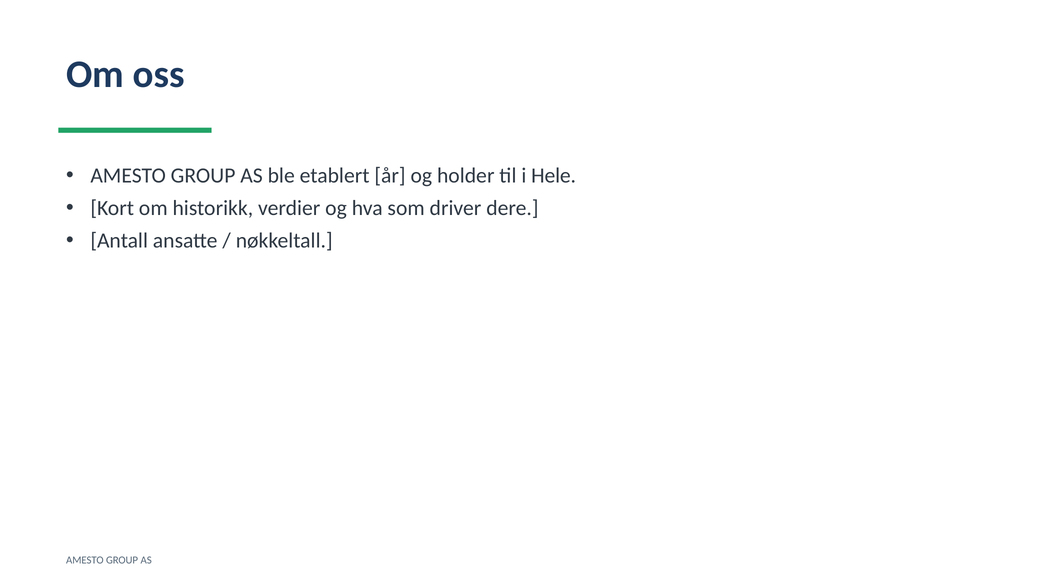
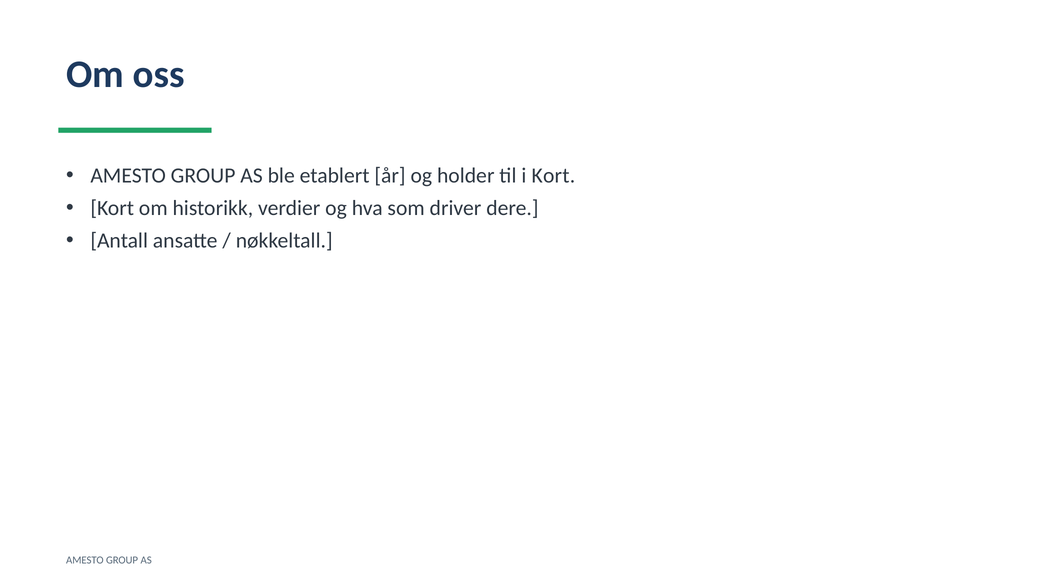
i Hele: Hele -> Kort (553, 176)
